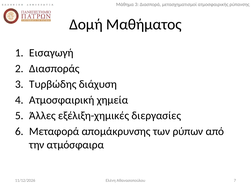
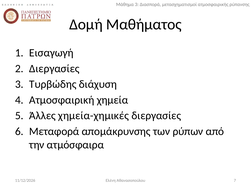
Διασποράς: Διασποράς -> Διεργασίες (54, 68)
εξέλιξη-χημικές: εξέλιξη-χημικές -> χημεία-χημικές (94, 115)
